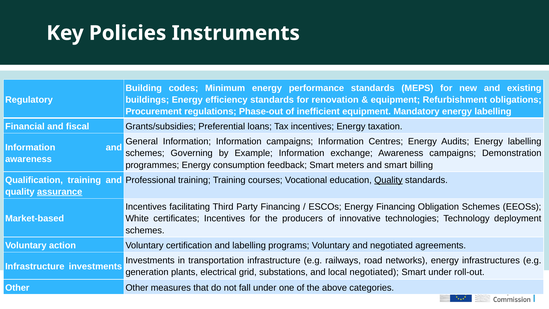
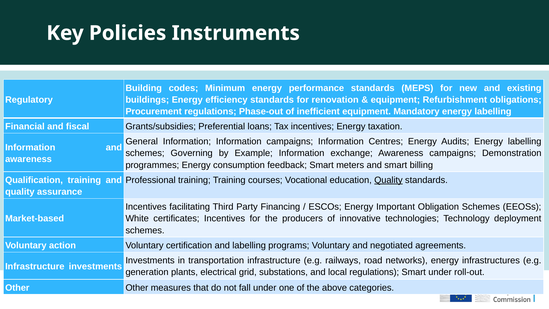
assurance underline: present -> none (60, 192)
Energy Financing: Financing -> Important (396, 207)
local negotiated: negotiated -> regulations (374, 272)
